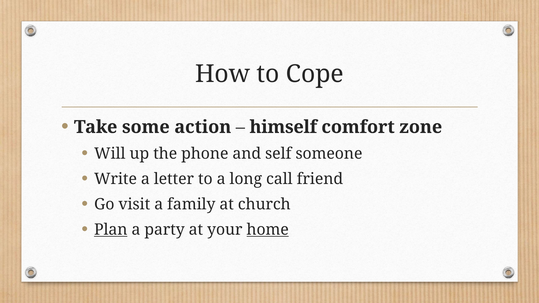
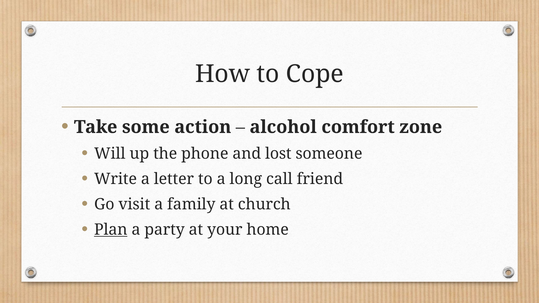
himself: himself -> alcohol (283, 127)
self: self -> lost (278, 154)
home underline: present -> none (268, 230)
